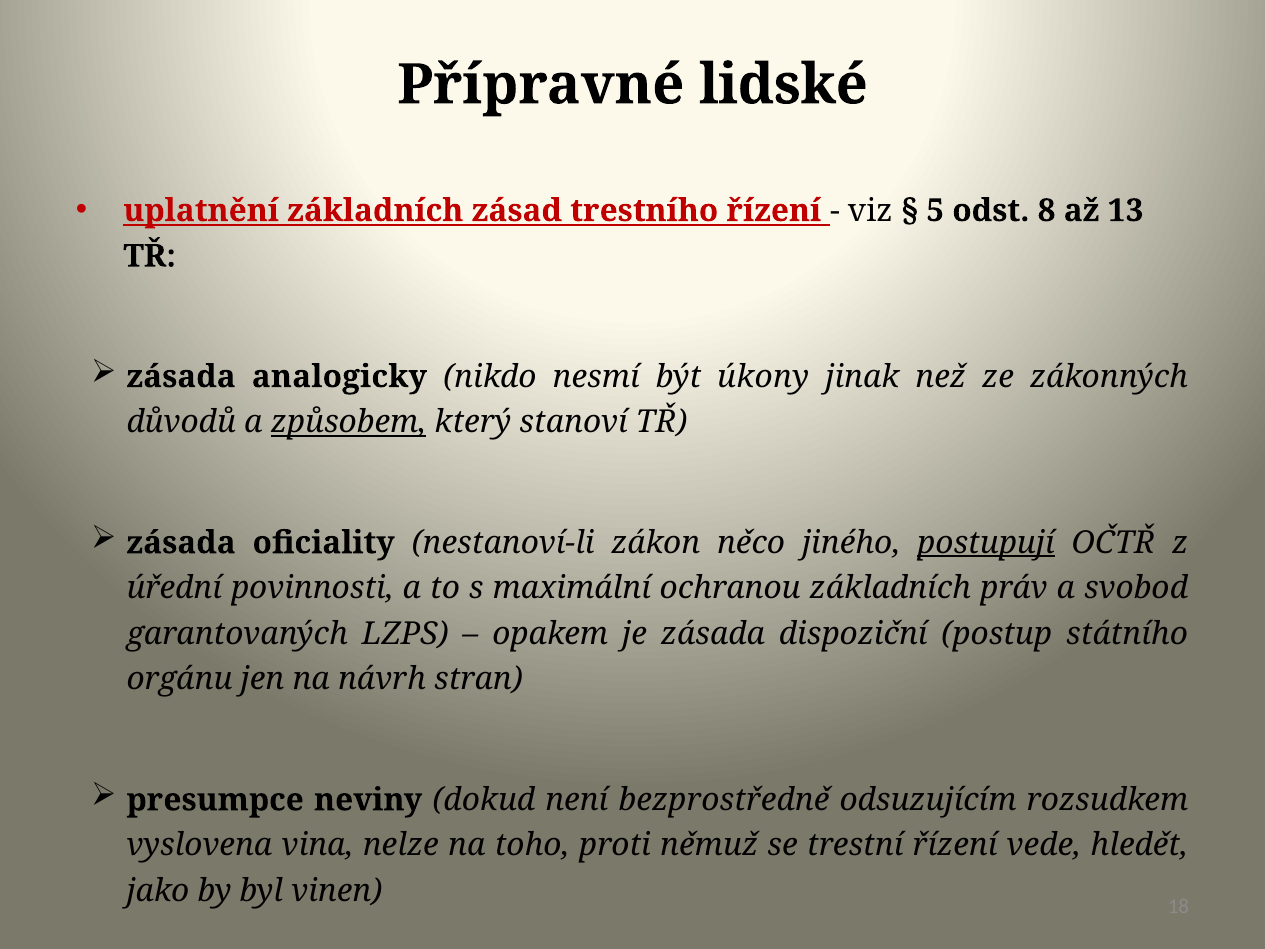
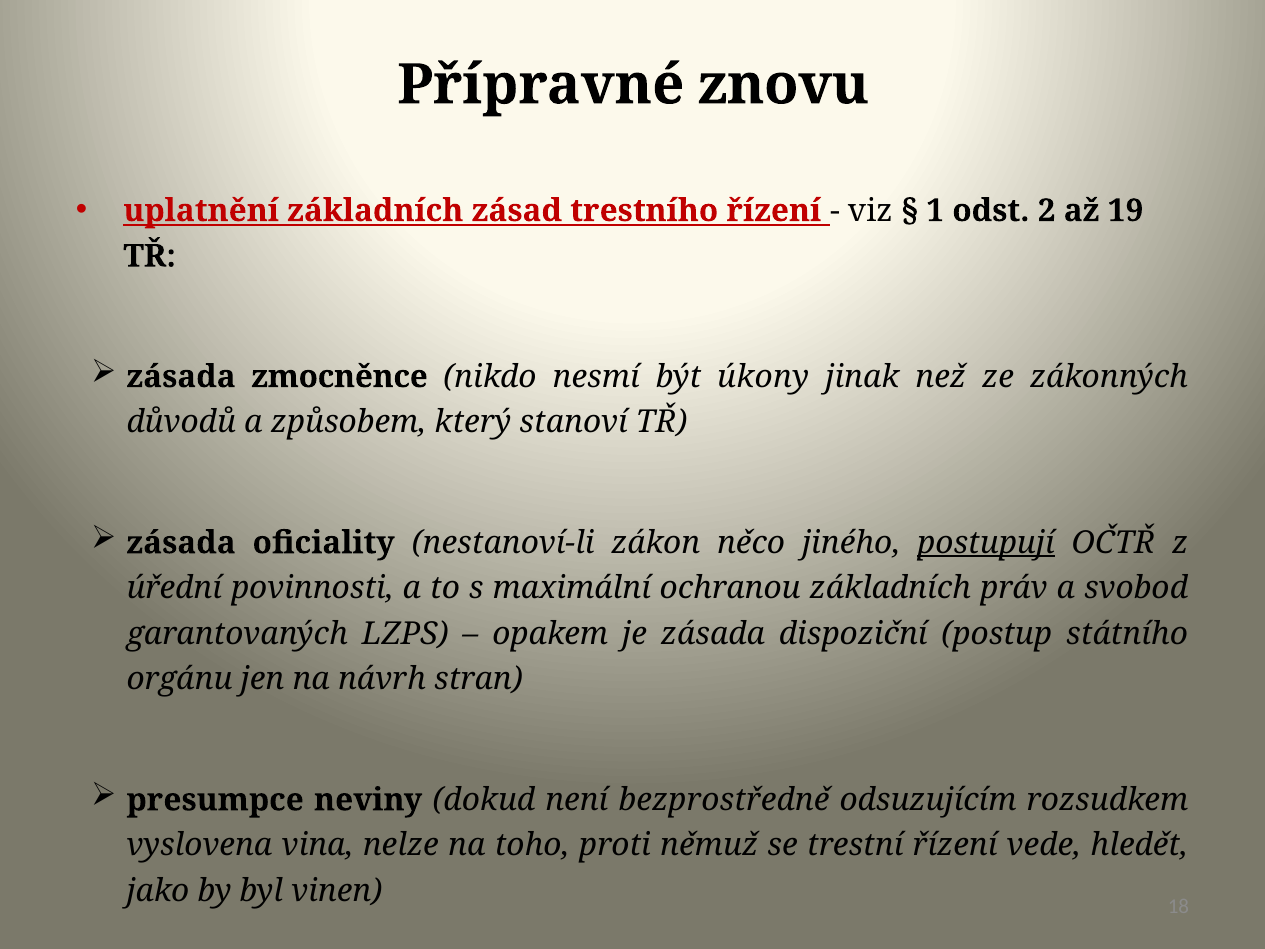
lidské: lidské -> znovu (783, 85)
5: 5 -> 1 (935, 211)
8: 8 -> 2 (1047, 211)
13: 13 -> 19 (1126, 211)
analogicky: analogicky -> zmocněnce (340, 377)
způsobem underline: present -> none (349, 422)
